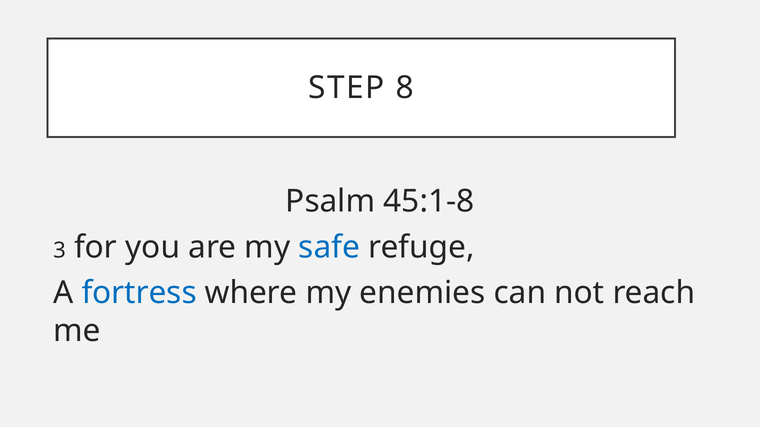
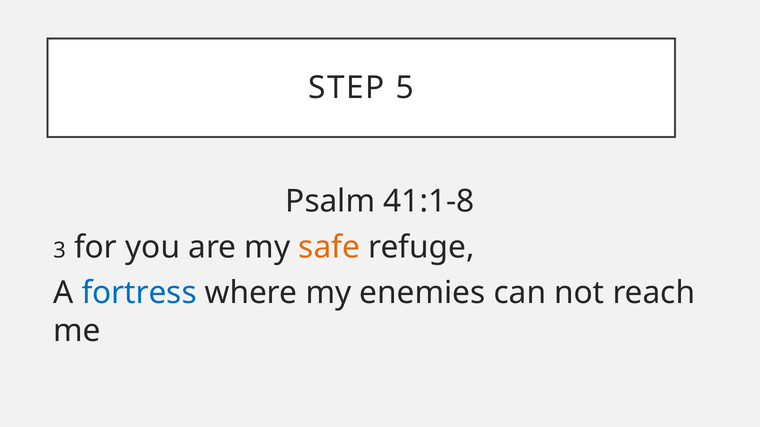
8: 8 -> 5 (405, 88)
45:1-8: 45:1-8 -> 41:1-8 (429, 202)
safe colour: blue -> orange (329, 247)
